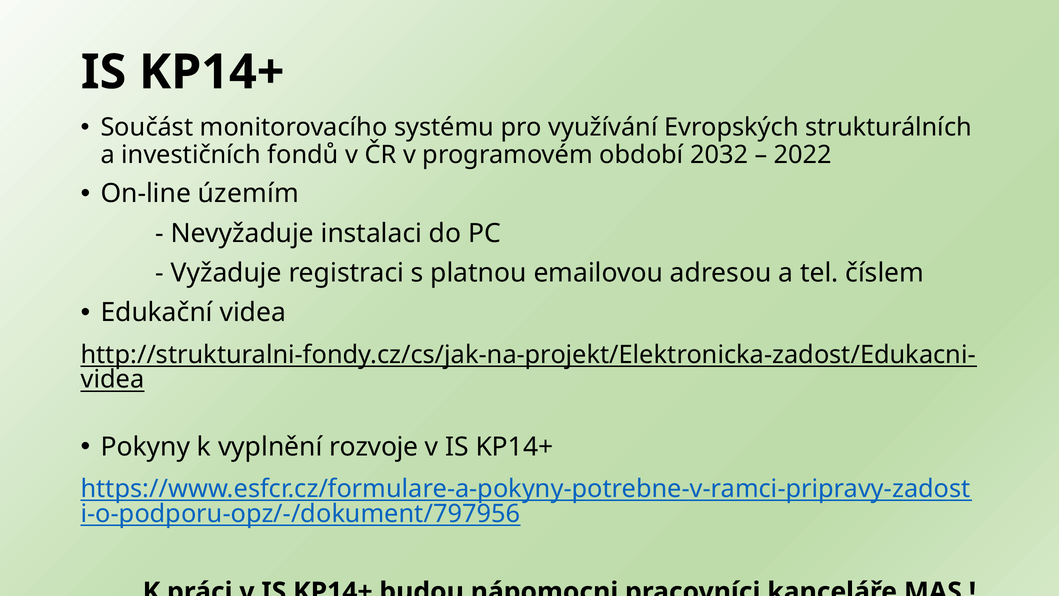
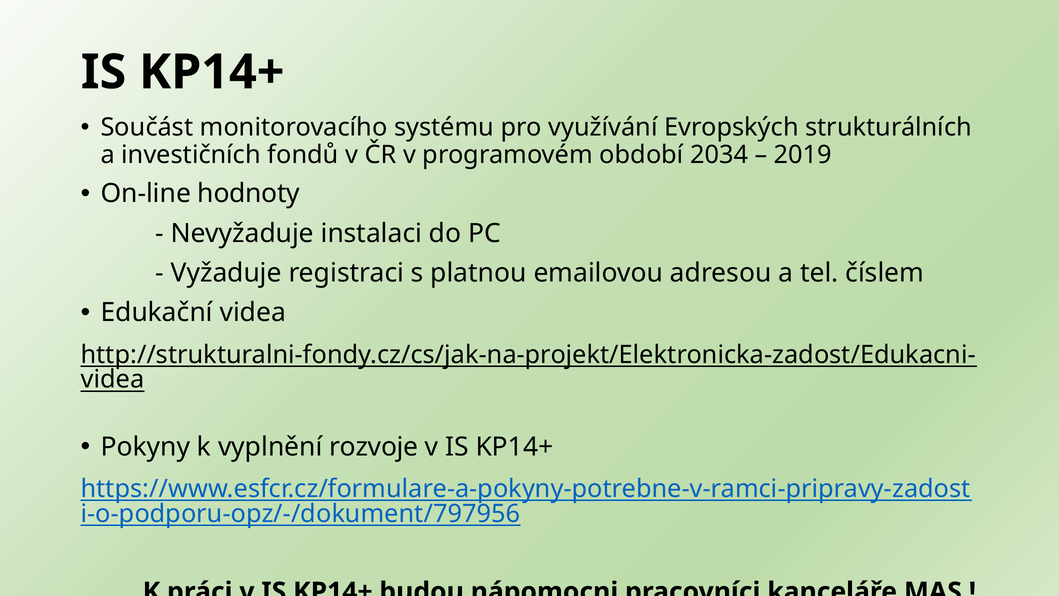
2032: 2032 -> 2034 (719, 155)
2022: 2022 -> 2019 (803, 155)
územím: územím -> hodnoty (249, 194)
